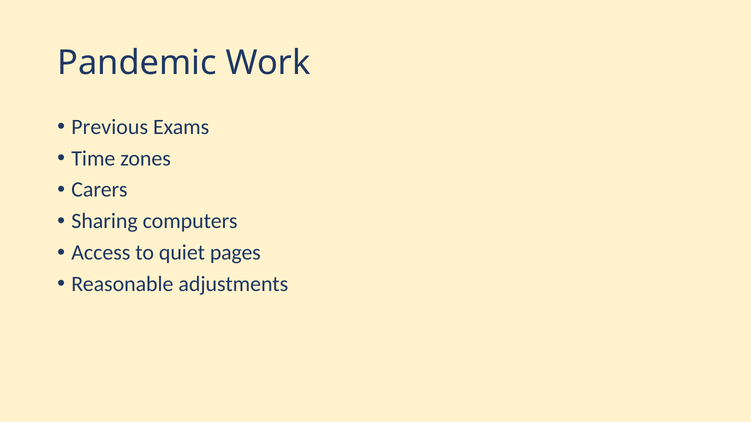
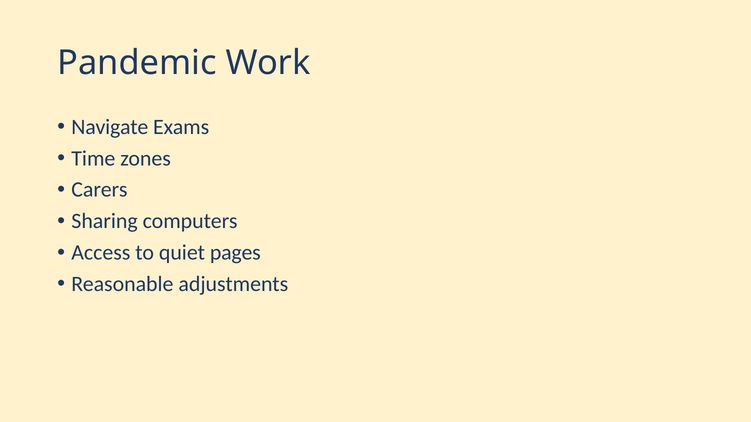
Previous: Previous -> Navigate (110, 127)
